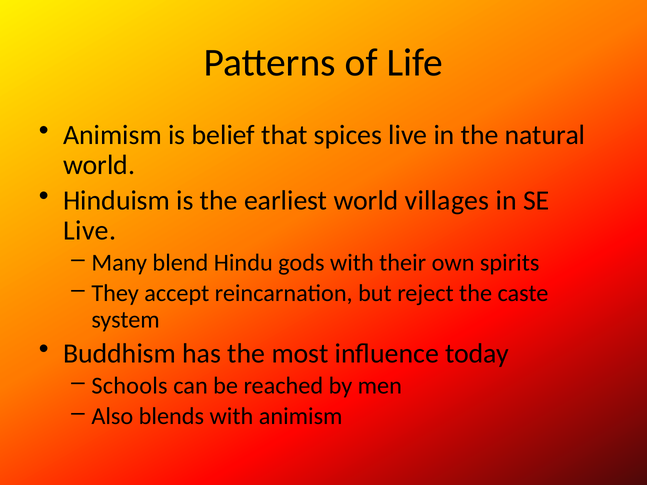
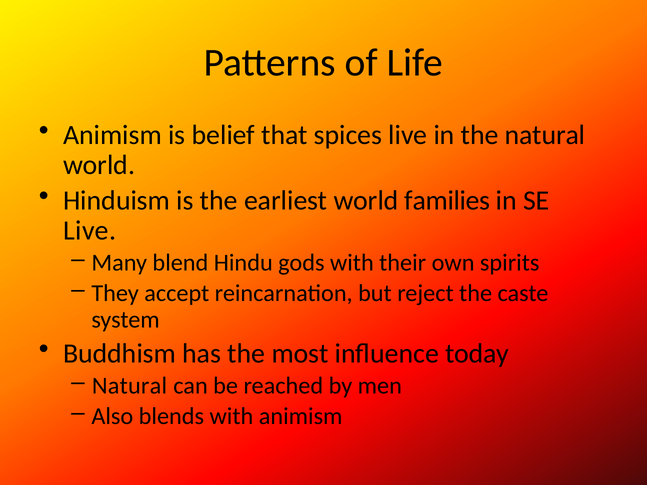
villages: villages -> families (447, 201)
Schools: Schools -> Natural (129, 386)
